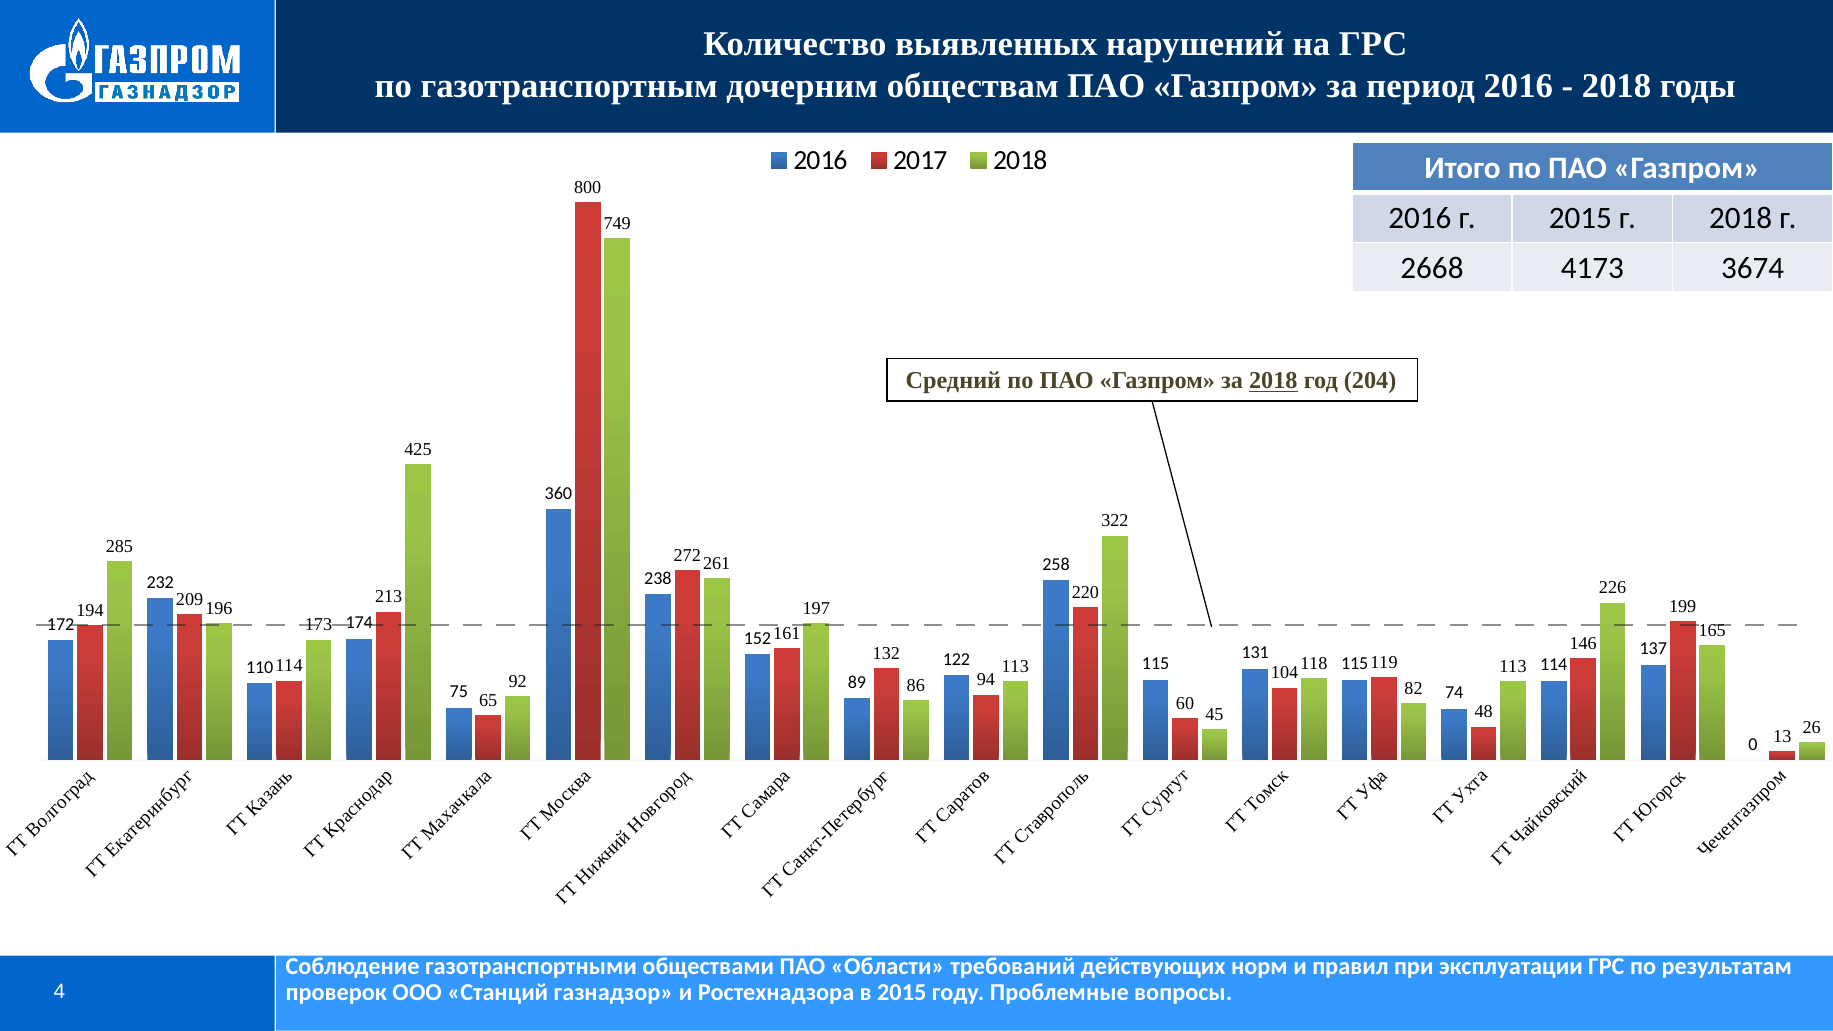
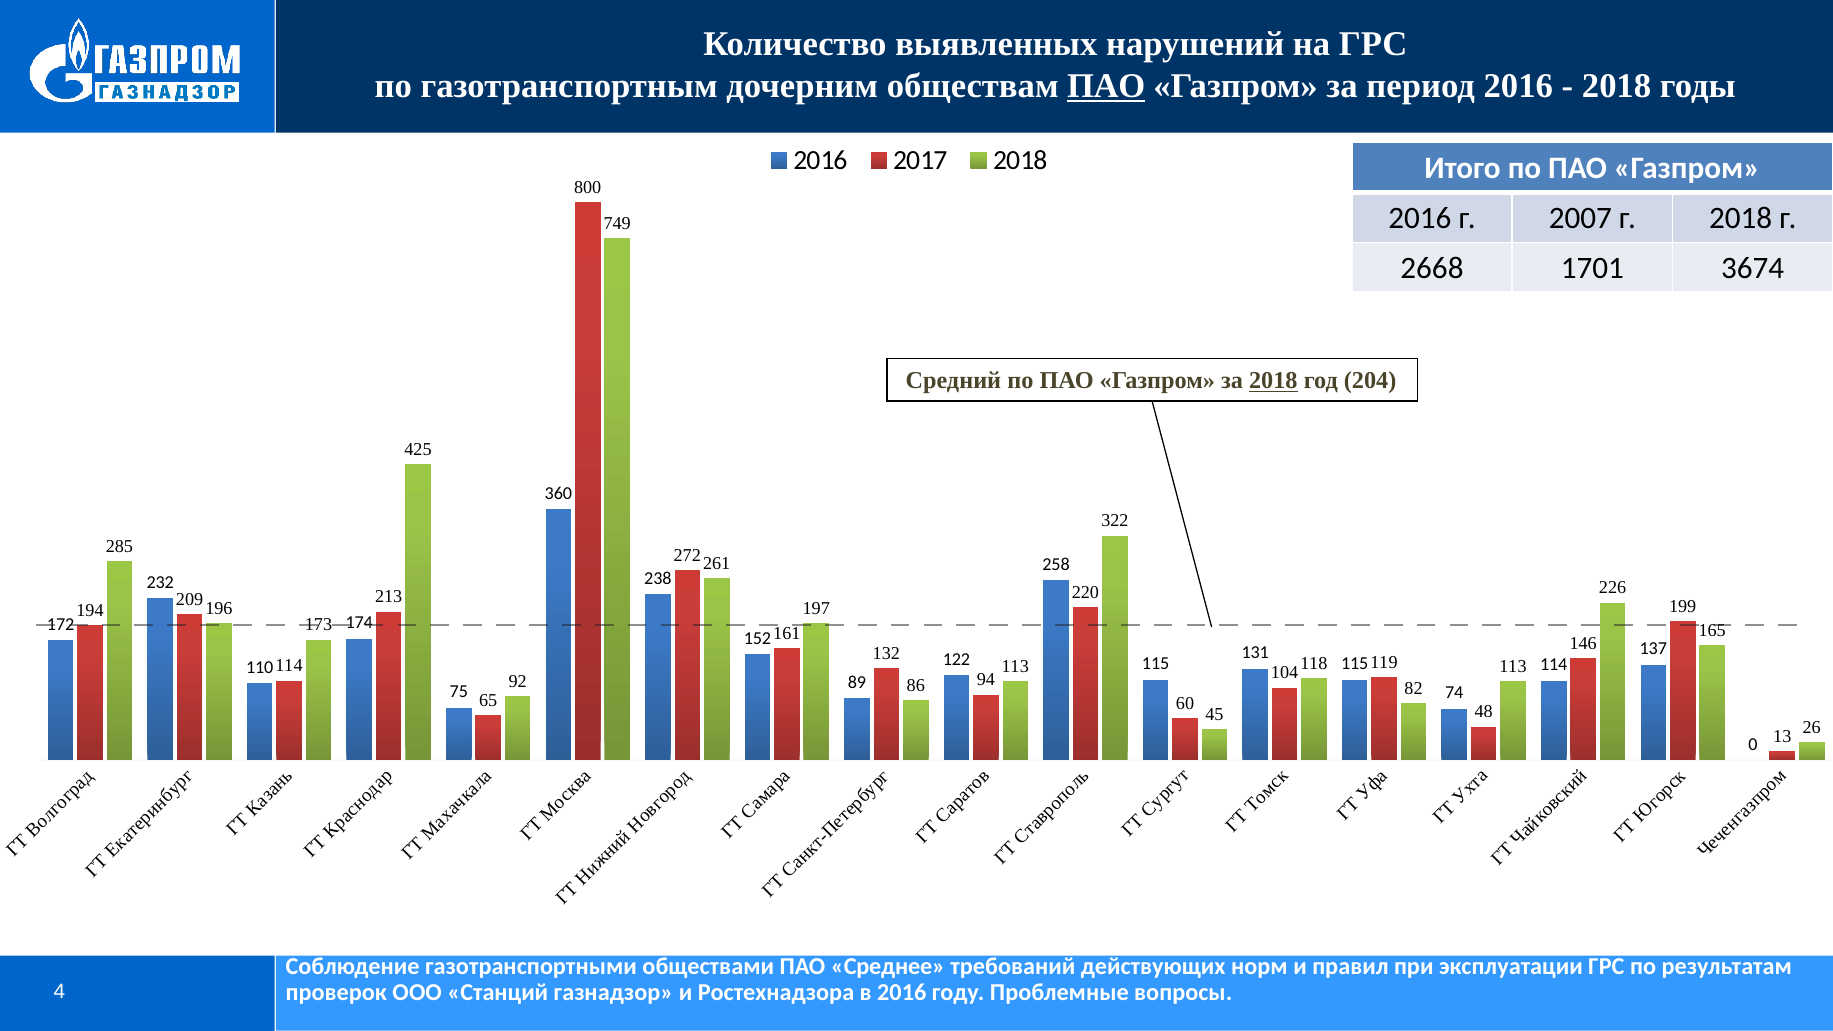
ПАО underline: none -> present (1106, 86)
г 2015: 2015 -> 2007 (1580, 218)
4173: 4173 -> 1701 (1592, 268)
Области: Области -> Среднее (888, 966)
2015: 2015 -> 2016 (902, 992)
